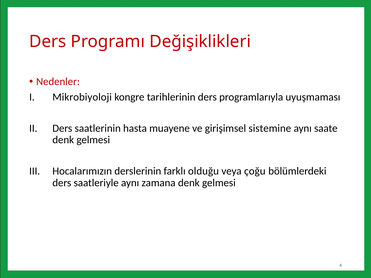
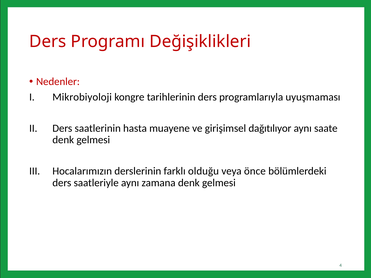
sistemine: sistemine -> dağıtılıyor (270, 128)
çoğu: çoğu -> önce (255, 171)
